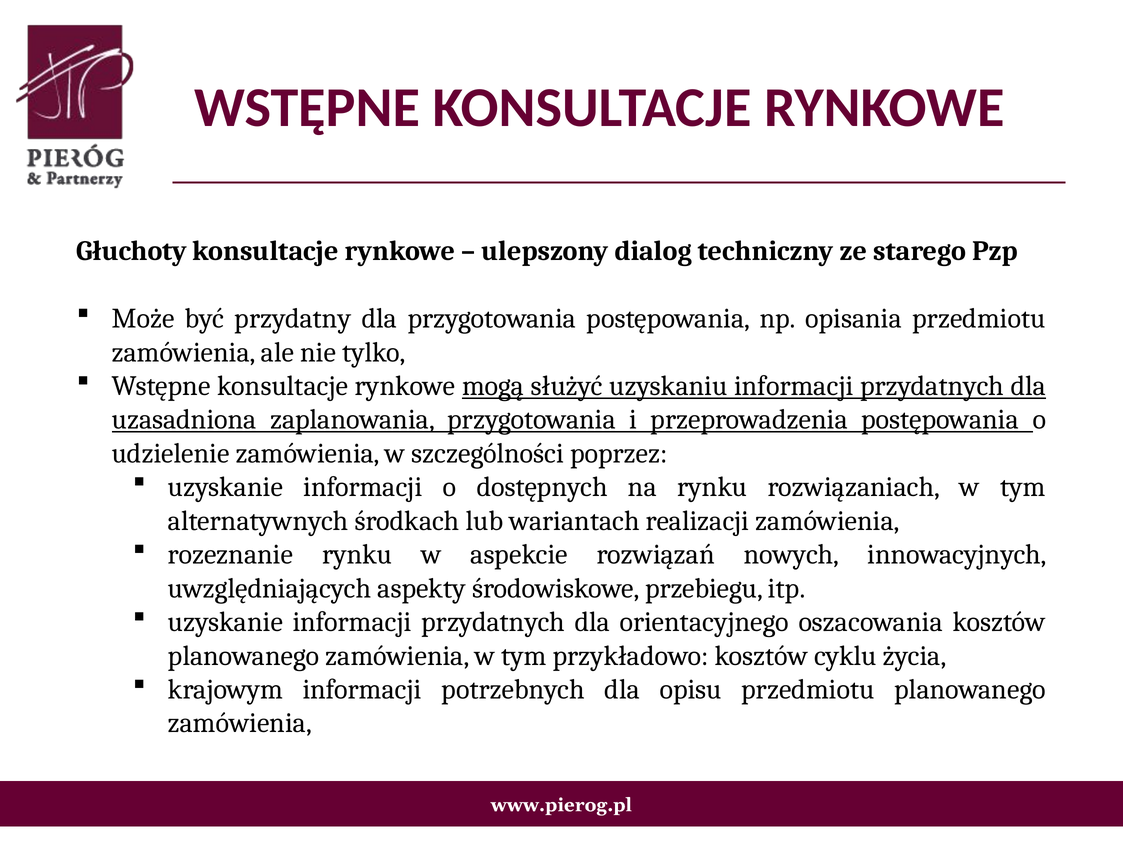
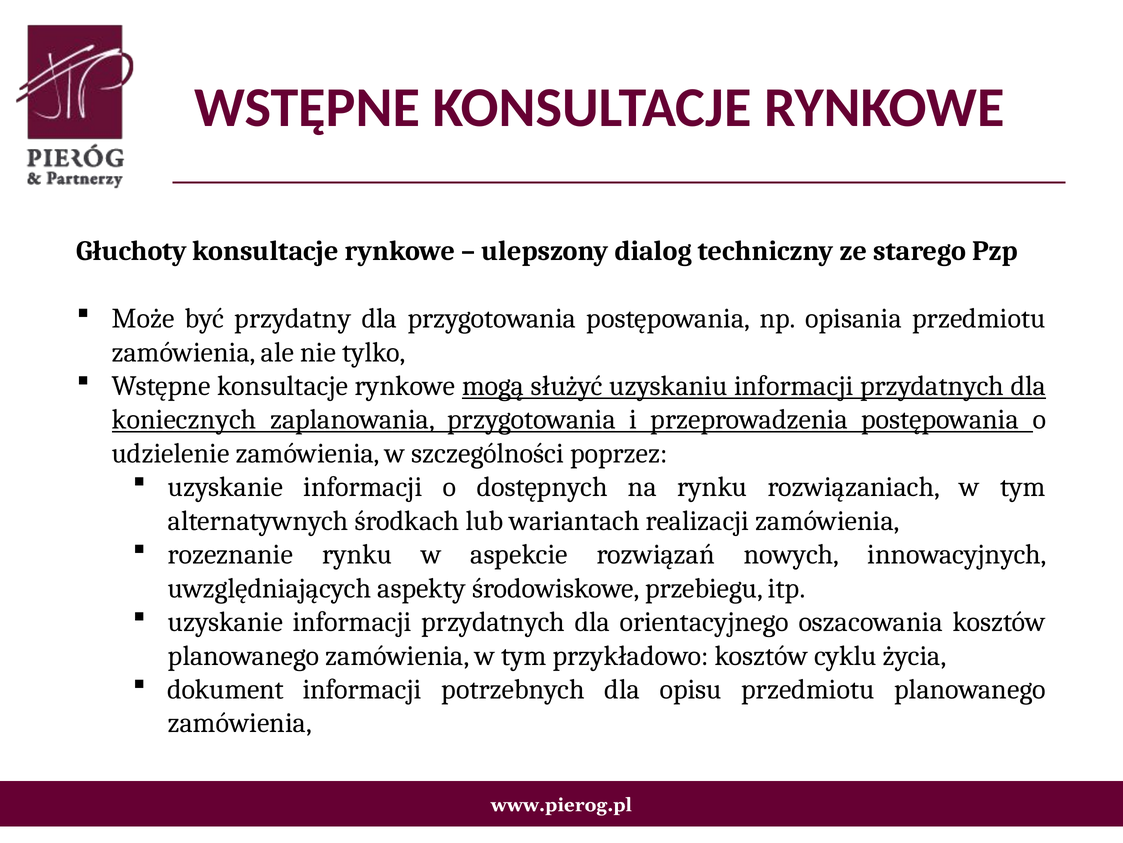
uzasadniona: uzasadniona -> koniecznych (184, 419)
krajowym: krajowym -> dokument (226, 689)
